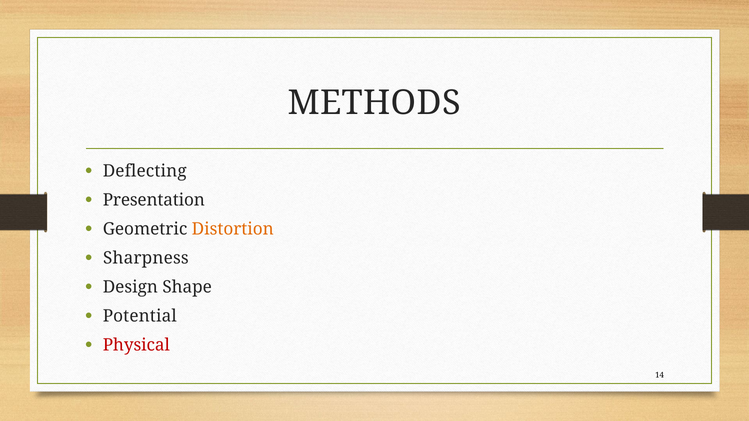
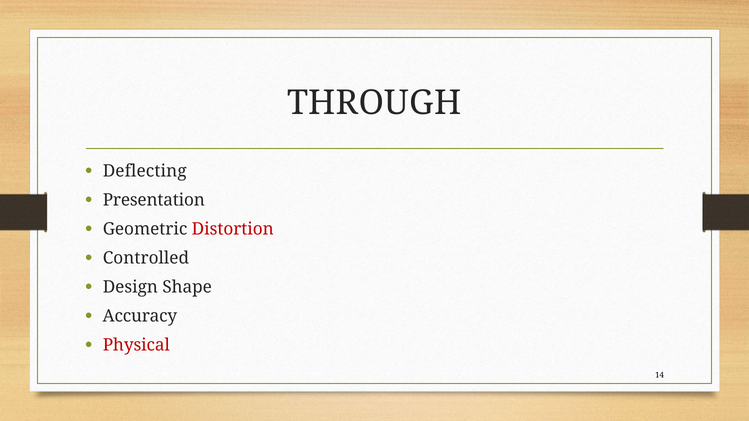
METHODS: METHODS -> THROUGH (374, 103)
Distortion colour: orange -> red (233, 229)
Sharpness: Sharpness -> Controlled (146, 258)
Potential: Potential -> Accuracy (140, 316)
